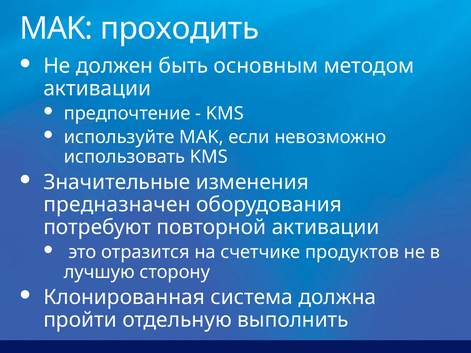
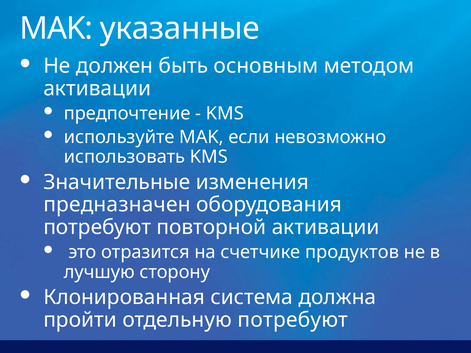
проходить: проходить -> указанные (180, 29)
отдельную выполнить: выполнить -> потребуют (293, 320)
